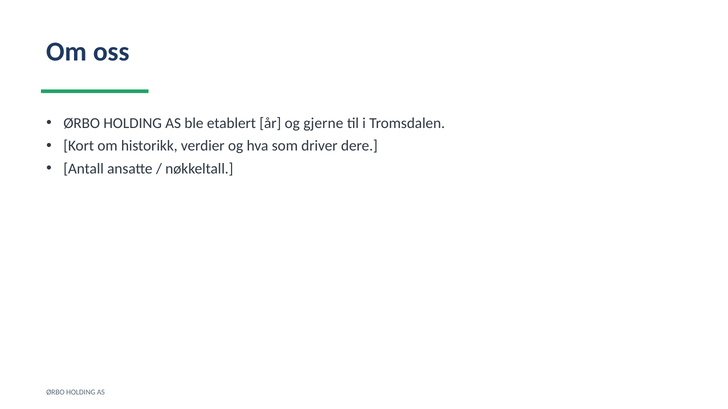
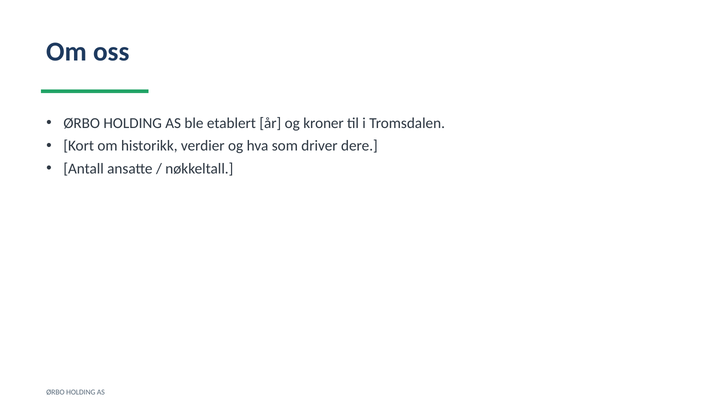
gjerne: gjerne -> kroner (324, 123)
